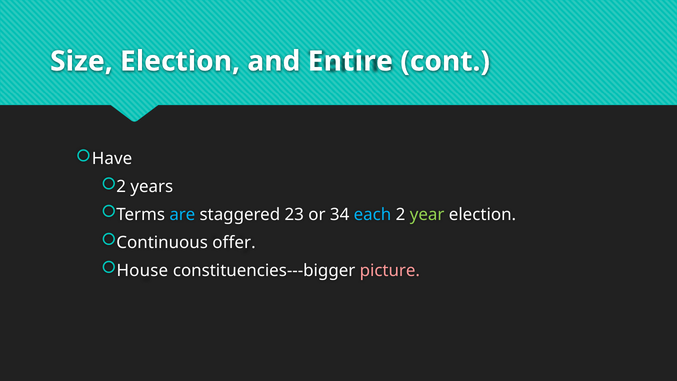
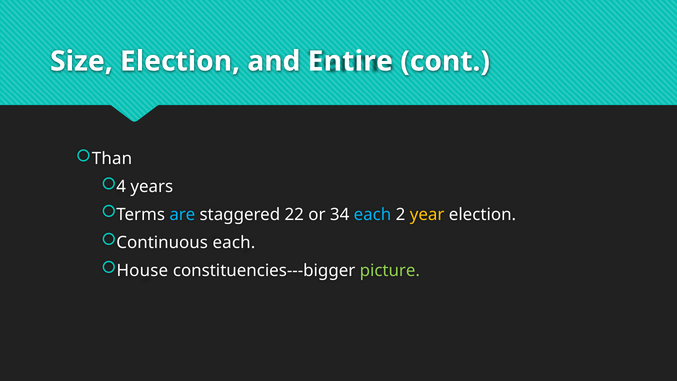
Have: Have -> Than (112, 159)
2: 2 -> 4 (121, 187)
23: 23 -> 22 (294, 215)
year colour: light green -> yellow (427, 215)
Continuous offer: offer -> each (234, 242)
picture colour: pink -> light green (390, 270)
